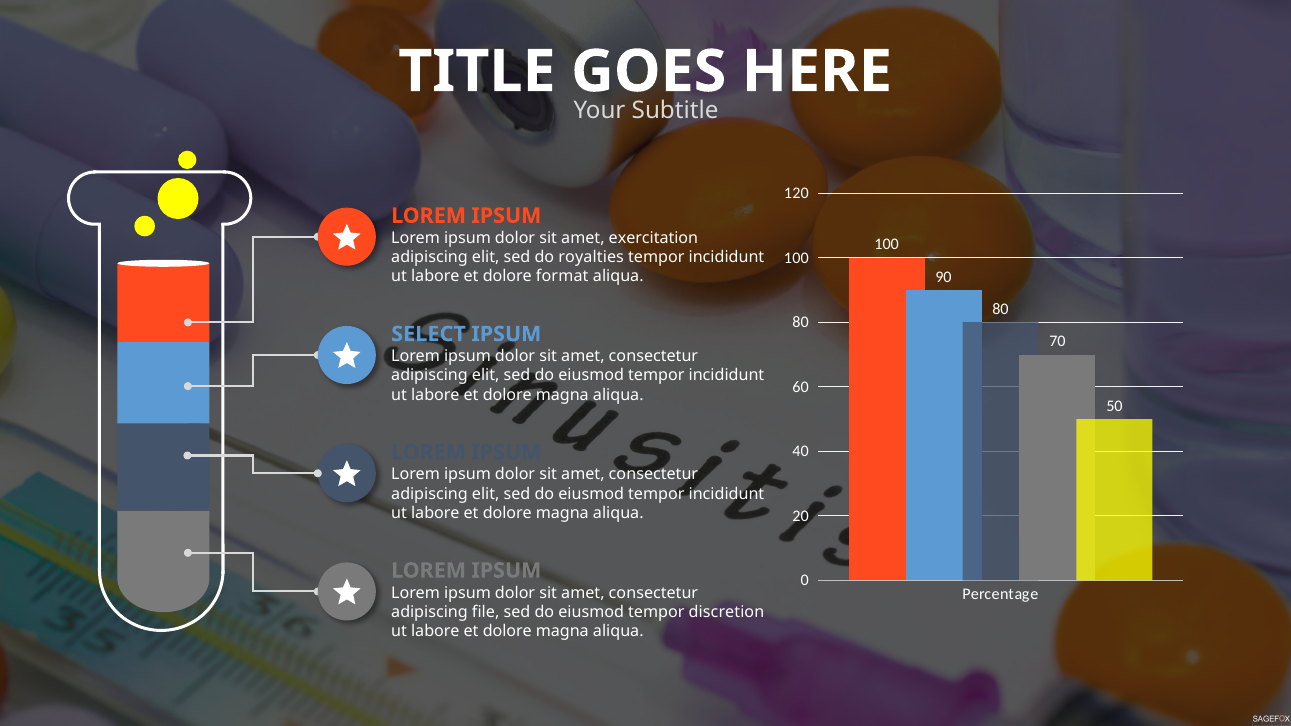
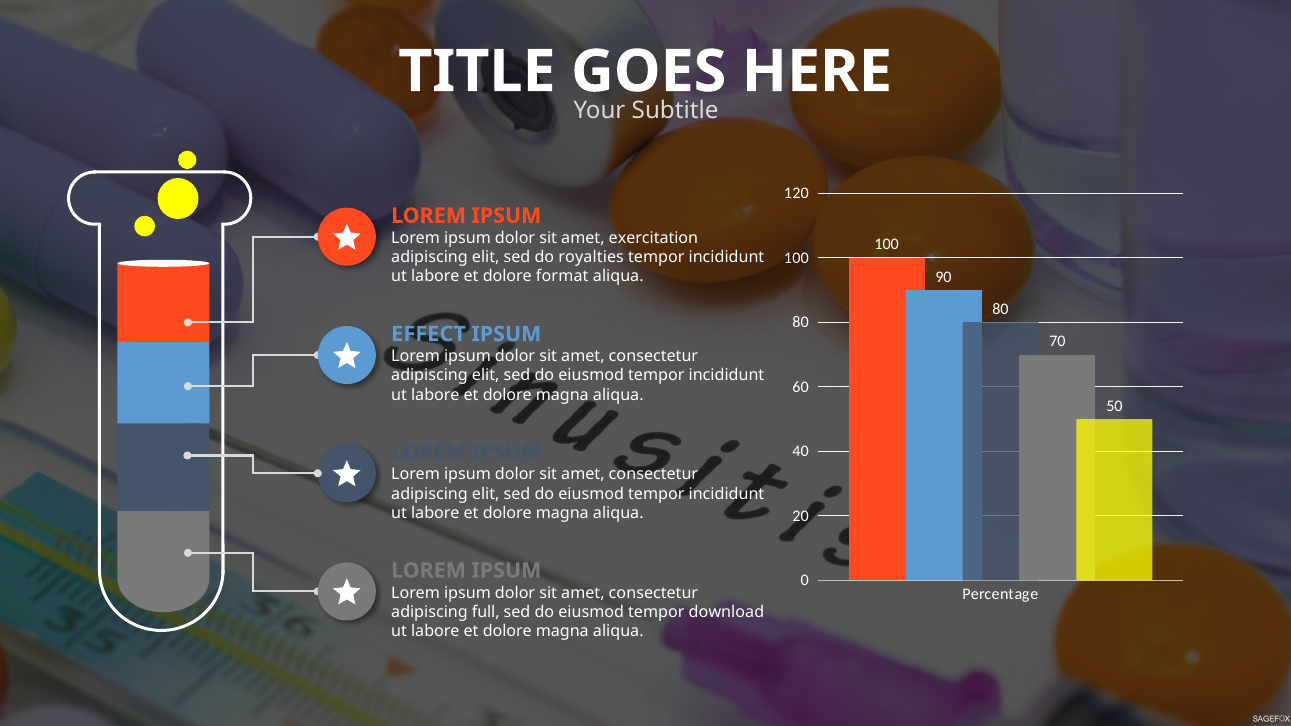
SELECT: SELECT -> EFFECT (429, 334)
file: file -> full (486, 612)
discretion: discretion -> download (727, 612)
